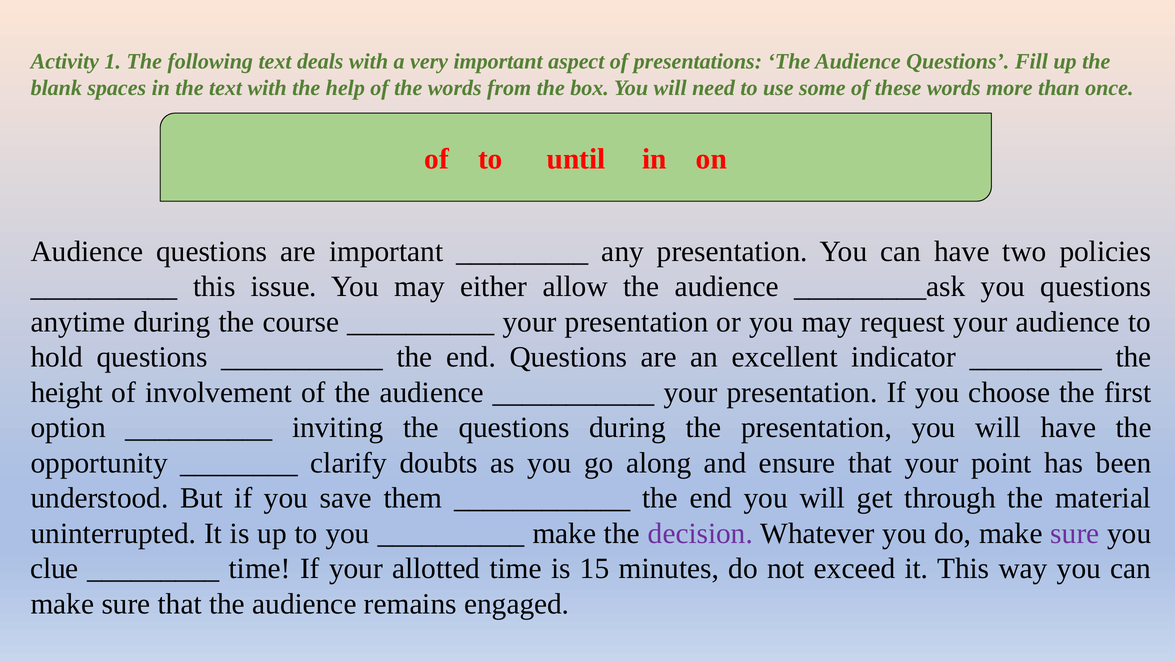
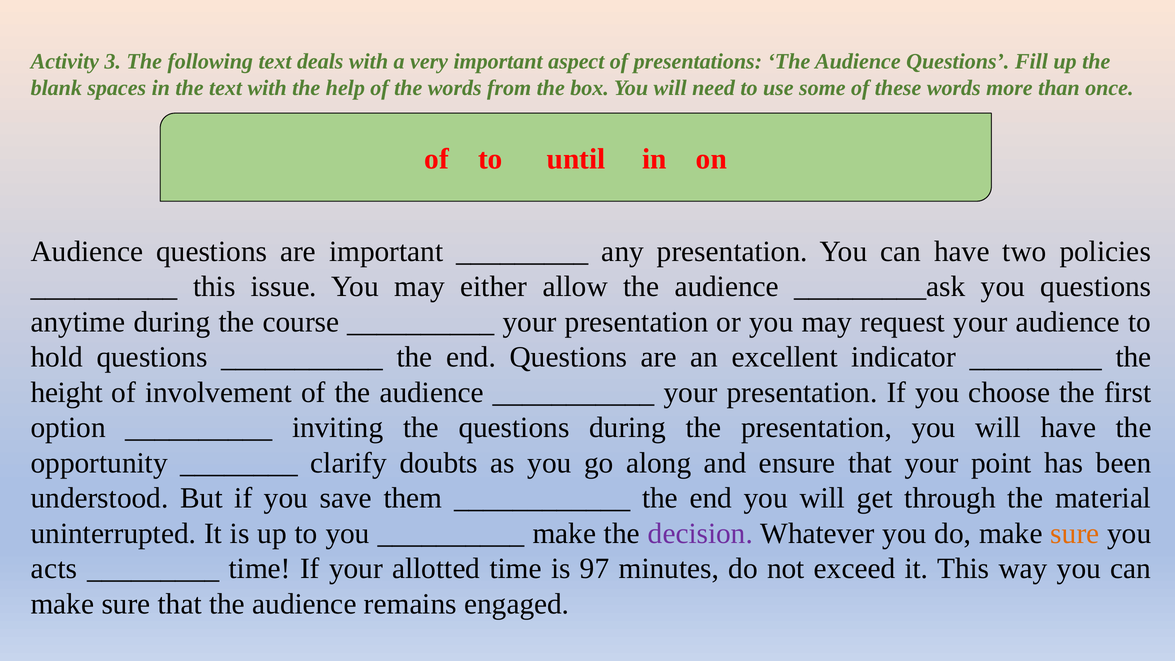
1: 1 -> 3 (113, 61)
sure colour: purple -> orange (1075, 533)
clue: clue -> acts (54, 569)
15: 15 -> 97 (595, 569)
